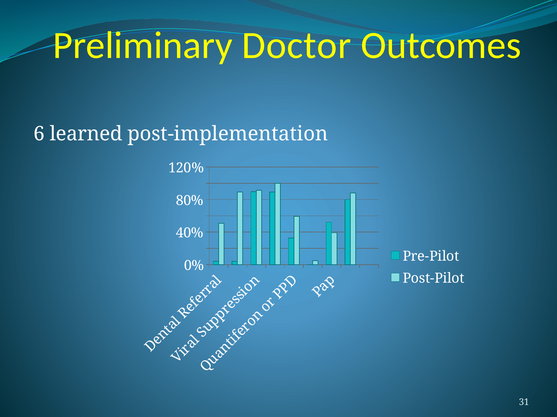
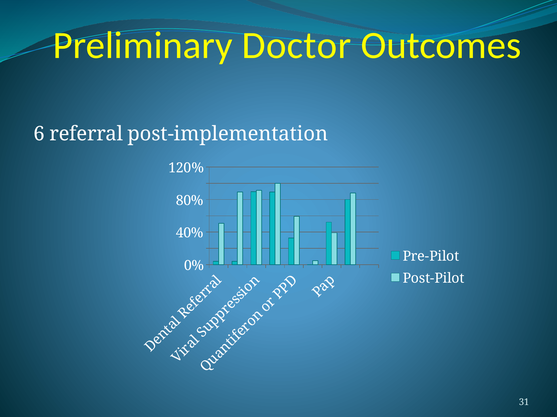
learned: learned -> referral (86, 134)
